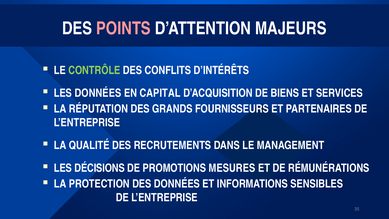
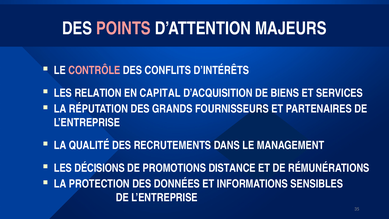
CONTRÔLE colour: light green -> pink (94, 70)
LES DONNÉES: DONNÉES -> RELATION (98, 93)
MESURES: MESURES -> DISTANCE (232, 168)
